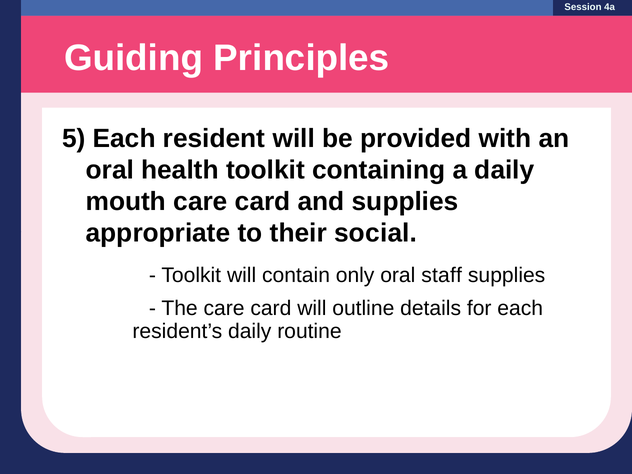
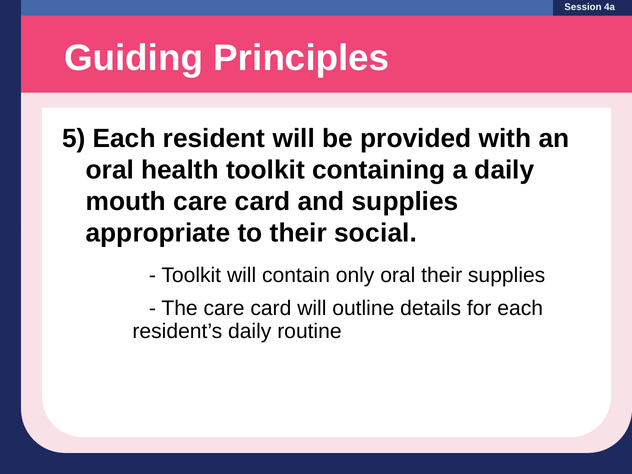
oral staff: staff -> their (442, 275)
